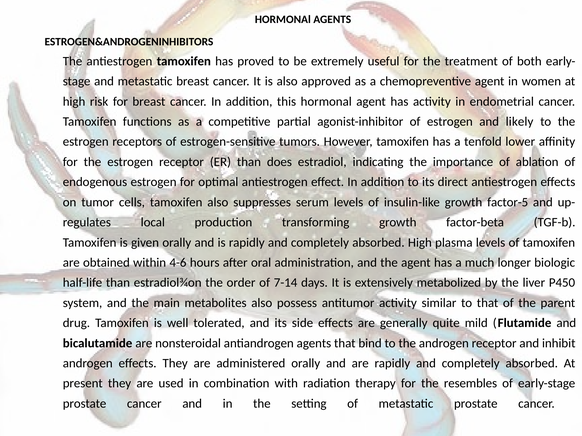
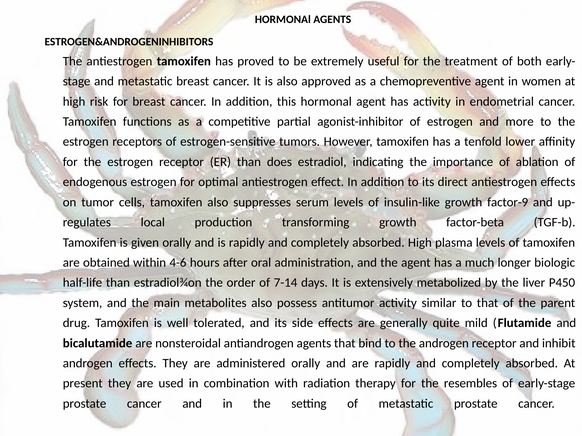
likely: likely -> more (520, 122)
factor-5: factor-5 -> factor-9 (508, 202)
